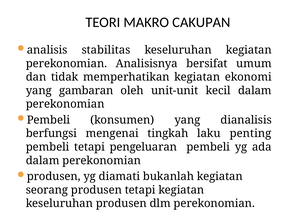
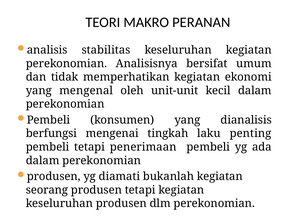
CAKUPAN: CAKUPAN -> PERANAN (201, 22)
gambaran: gambaran -> mengenal (86, 90)
pengeluaran: pengeluaran -> penerimaan (143, 147)
